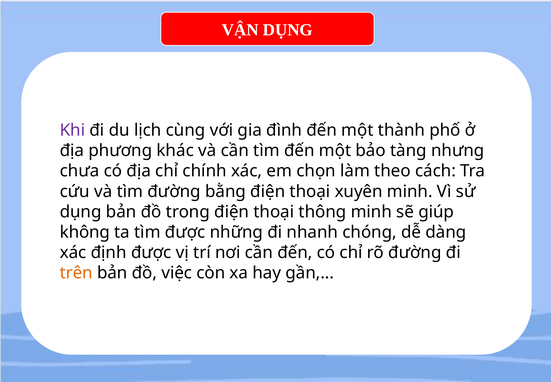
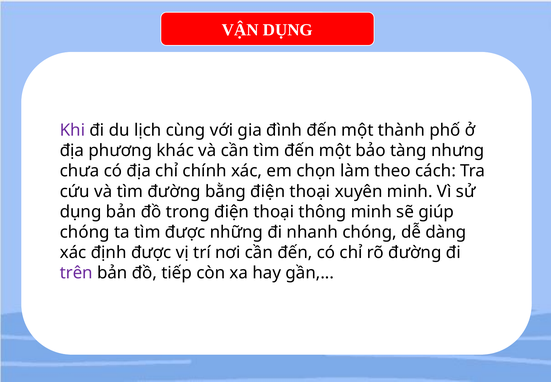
không: không -> chóng (85, 232)
trên colour: orange -> purple (76, 273)
việc: việc -> tiếp (177, 273)
